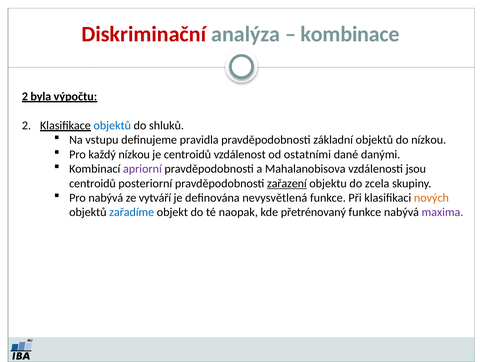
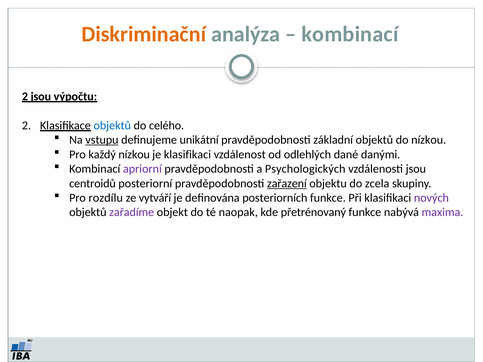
Diskriminační colour: red -> orange (144, 34)
kombinace: kombinace -> kombinací (350, 34)
2 byla: byla -> jsou (41, 97)
shluků: shluků -> celého (167, 126)
vstupu underline: none -> present (102, 140)
pravidla: pravidla -> unikátní (199, 140)
je centroidů: centroidů -> klasifikaci (187, 155)
ostatními: ostatními -> odlehlých (307, 155)
Mahalanobisova: Mahalanobisova -> Psychologických (305, 169)
Pro nabývá: nabývá -> rozdílu (106, 198)
nevysvětlená: nevysvětlená -> posteriorních (275, 198)
nových colour: orange -> purple (431, 198)
zařadíme colour: blue -> purple (132, 212)
